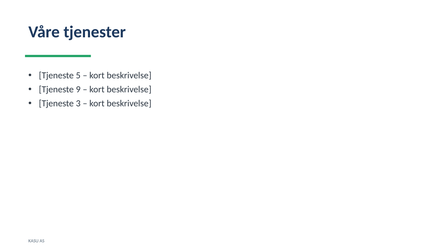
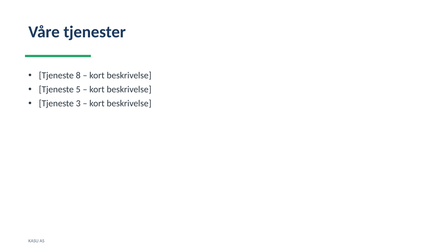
5: 5 -> 8 (78, 76)
9: 9 -> 5 (78, 89)
